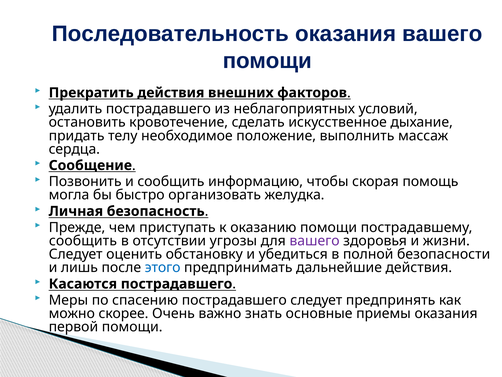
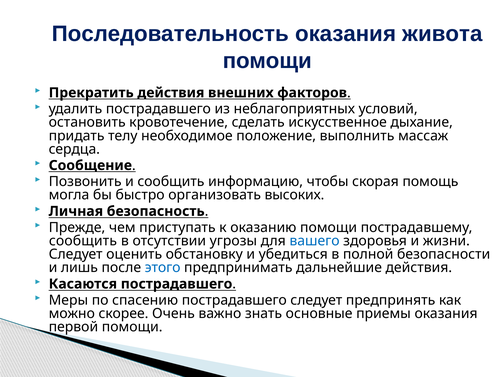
оказания вашего: вашего -> живота (442, 34)
желудка: желудка -> высоких (294, 195)
вашего colour: purple -> blue (315, 241)
